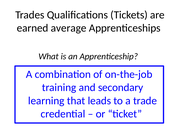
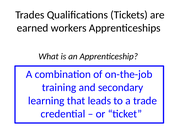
average: average -> workers (69, 28)
